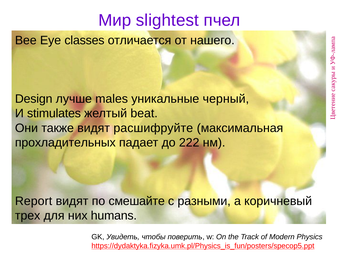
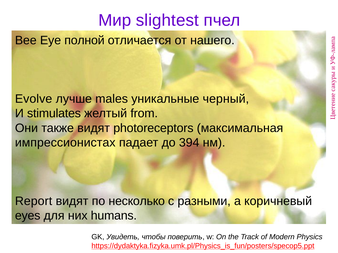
classes: classes -> полной (84, 40)
Design: Design -> Evolve (34, 99)
beat: beat -> from (144, 114)
расшифруйте: расшифруйте -> photoreceptors (153, 128)
прохладительных: прохладительных -> импрессионистах (65, 143)
222: 222 -> 394 (189, 143)
смешайте: смешайте -> несколько (137, 201)
трех: трех -> eyes (28, 216)
